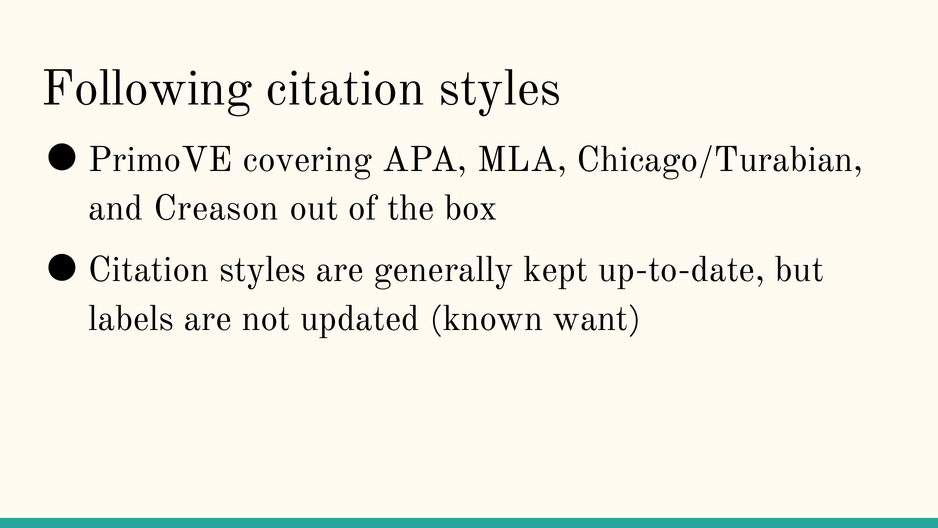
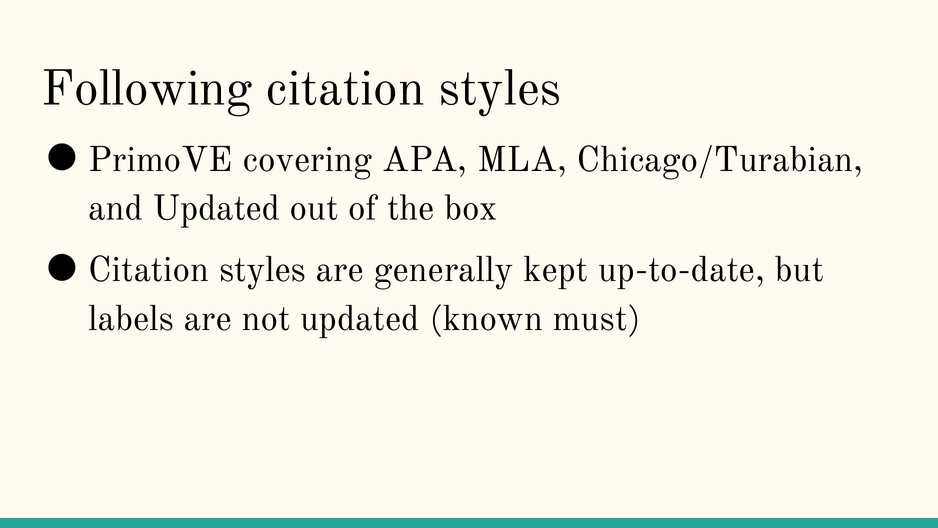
and Creason: Creason -> Updated (216, 208)
want: want -> must (597, 318)
